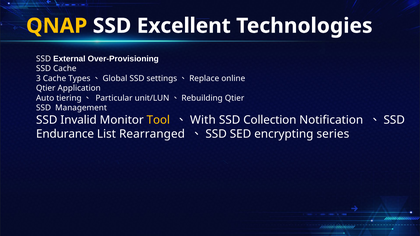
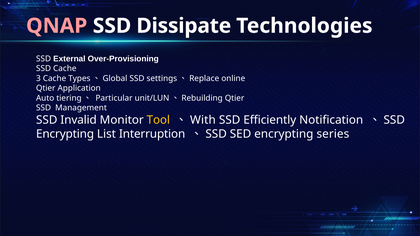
QNAP colour: yellow -> pink (57, 26)
Excellent: Excellent -> Dissipate (184, 26)
Collection: Collection -> Efficiently (270, 120)
Endurance: Endurance -> Encrypting (65, 134)
Rearranged: Rearranged -> Interruption (152, 134)
